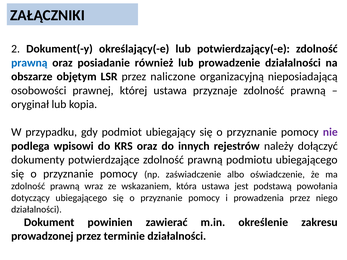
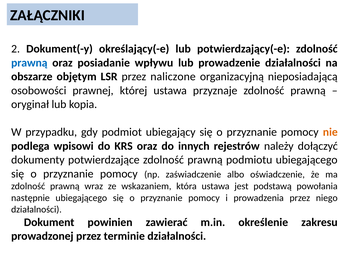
również: również -> wpływu (154, 63)
nie colour: purple -> orange (330, 132)
dotyczący: dotyczący -> następnie (30, 198)
